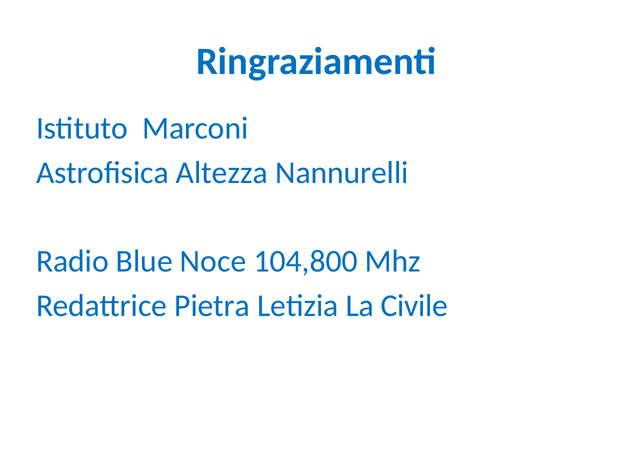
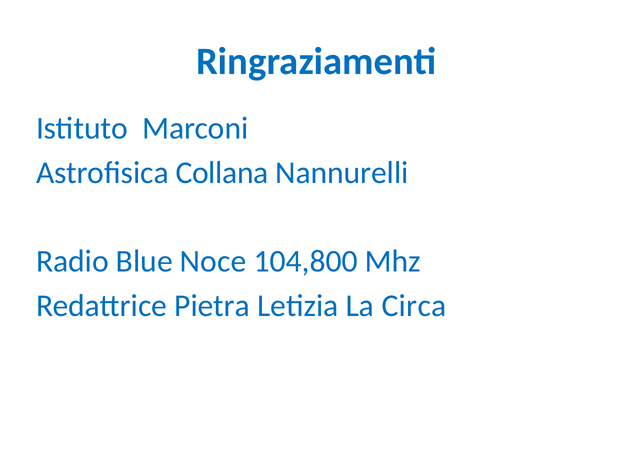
Altezza: Altezza -> Collana (222, 173)
Civile: Civile -> Circa (414, 305)
